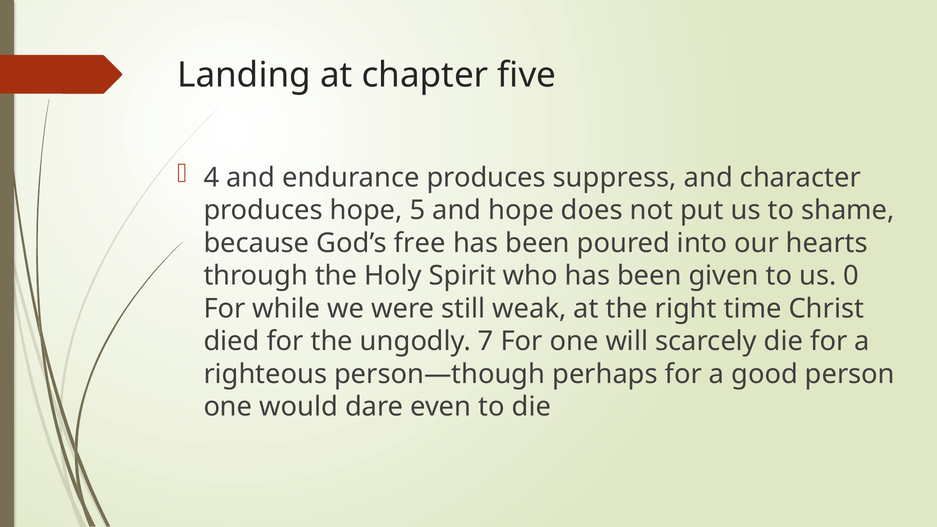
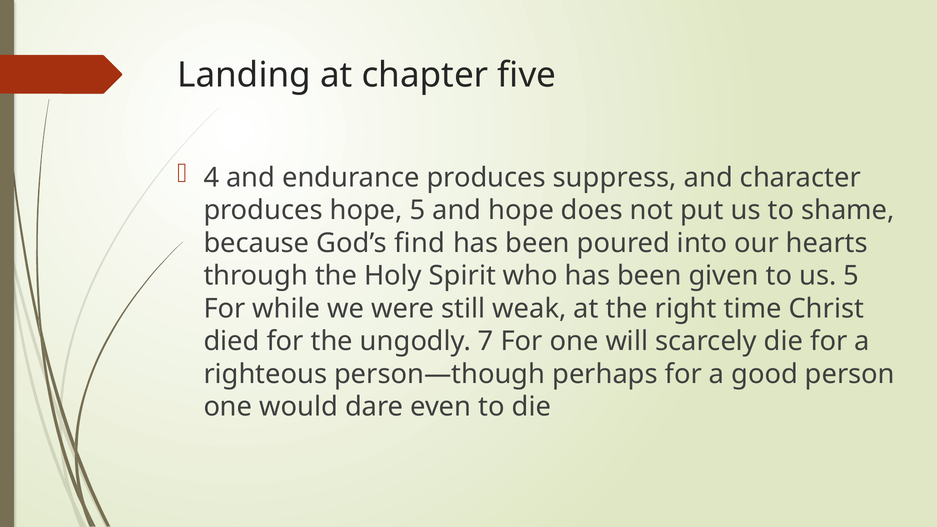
free: free -> find (420, 243)
us 0: 0 -> 5 (851, 276)
